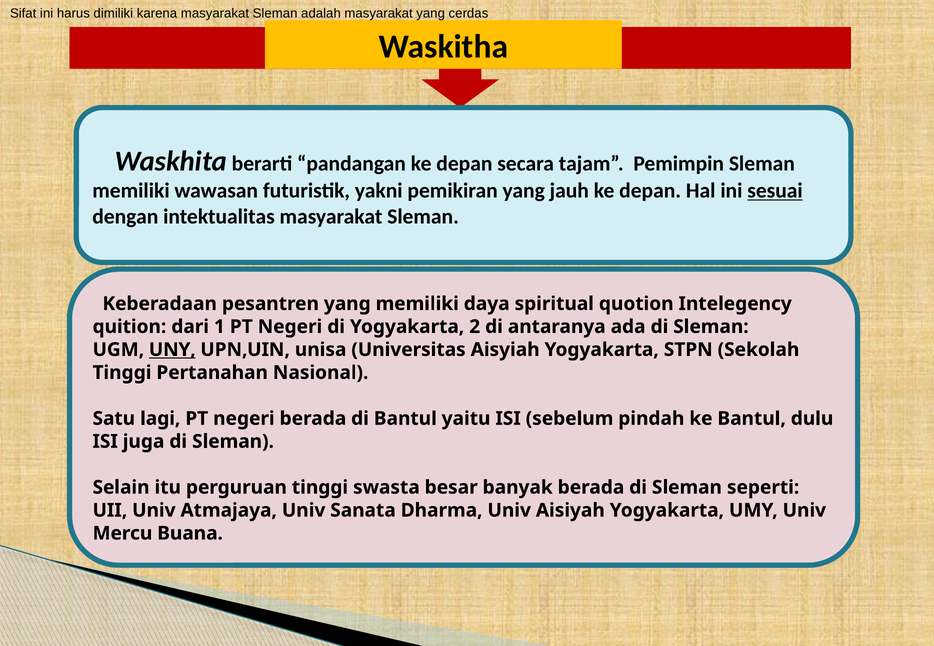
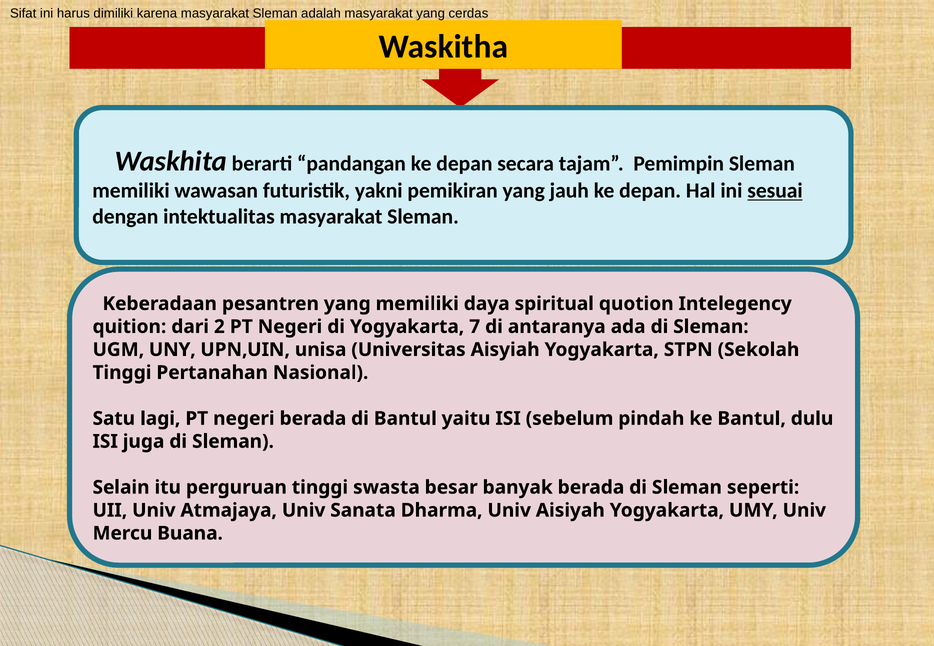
1: 1 -> 2 (219, 327)
2: 2 -> 7 (475, 327)
UNY underline: present -> none (172, 350)
